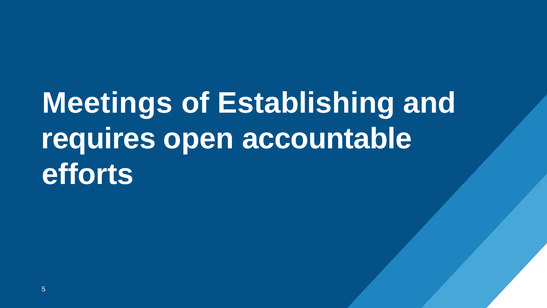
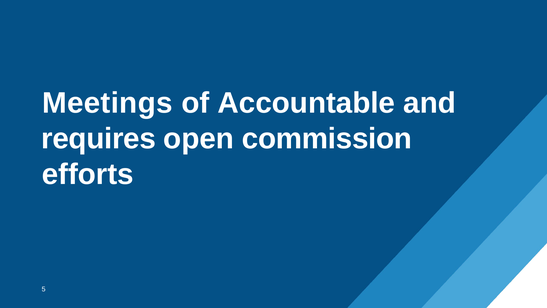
Establishing: Establishing -> Accountable (306, 103)
accountable: accountable -> commission (327, 139)
